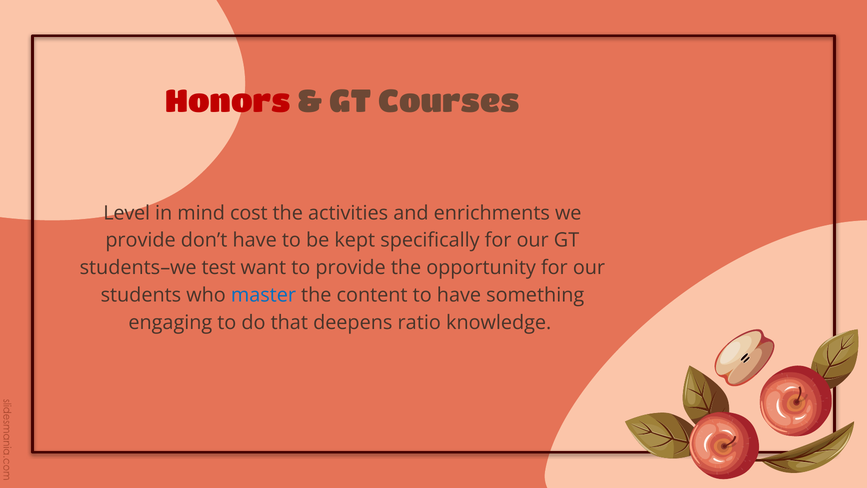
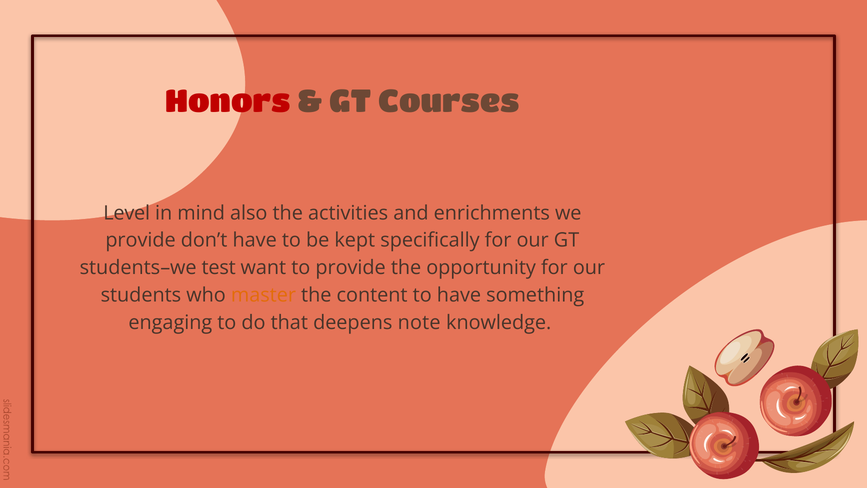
cost: cost -> also (249, 213)
master colour: blue -> orange (263, 295)
ratio: ratio -> note (419, 322)
